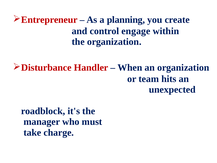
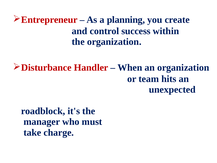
engage: engage -> success (136, 31)
